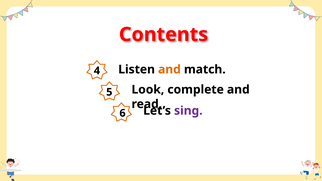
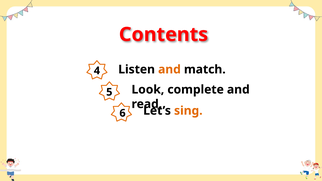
sing colour: purple -> orange (188, 111)
